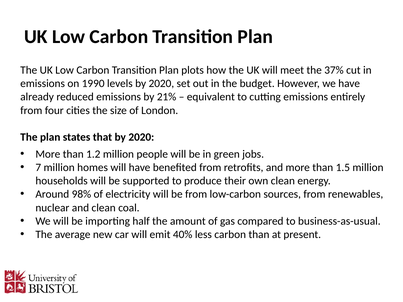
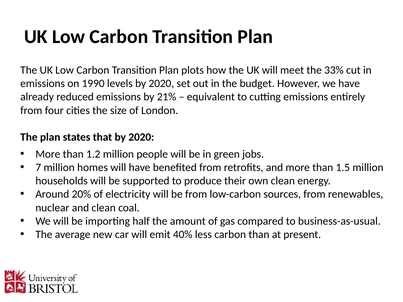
37%: 37% -> 33% (334, 70)
98%: 98% -> 20% (81, 194)
